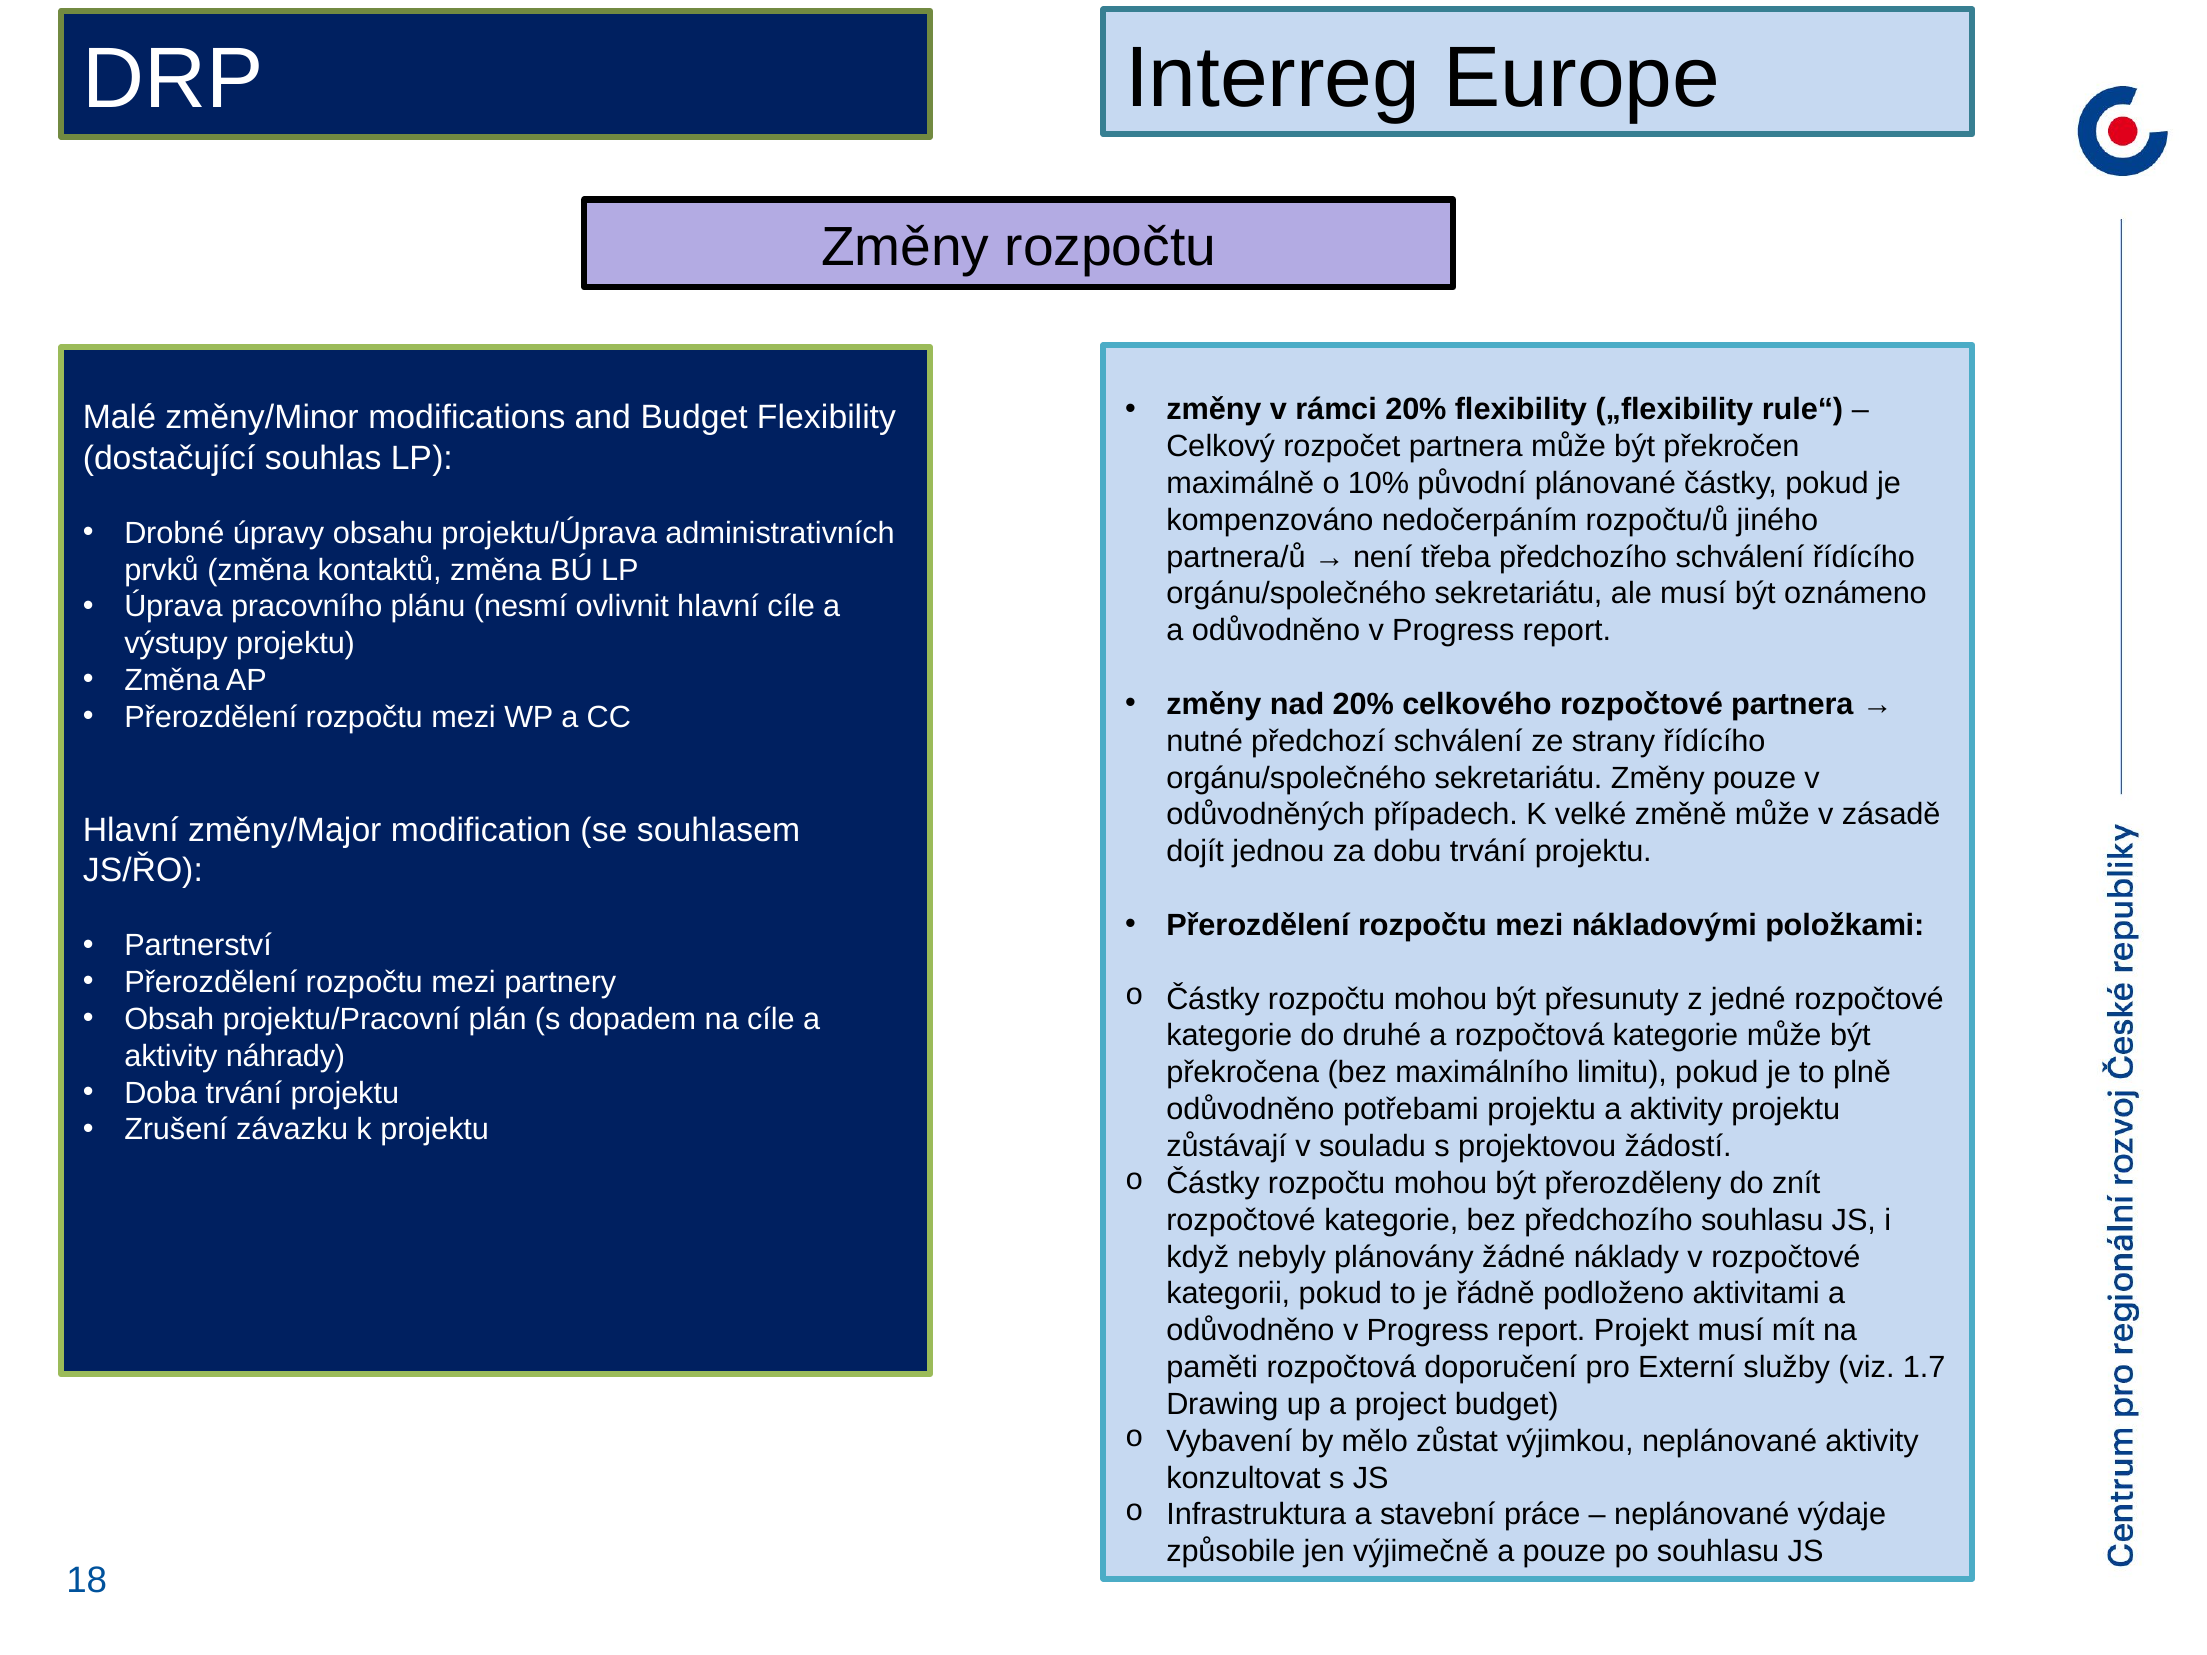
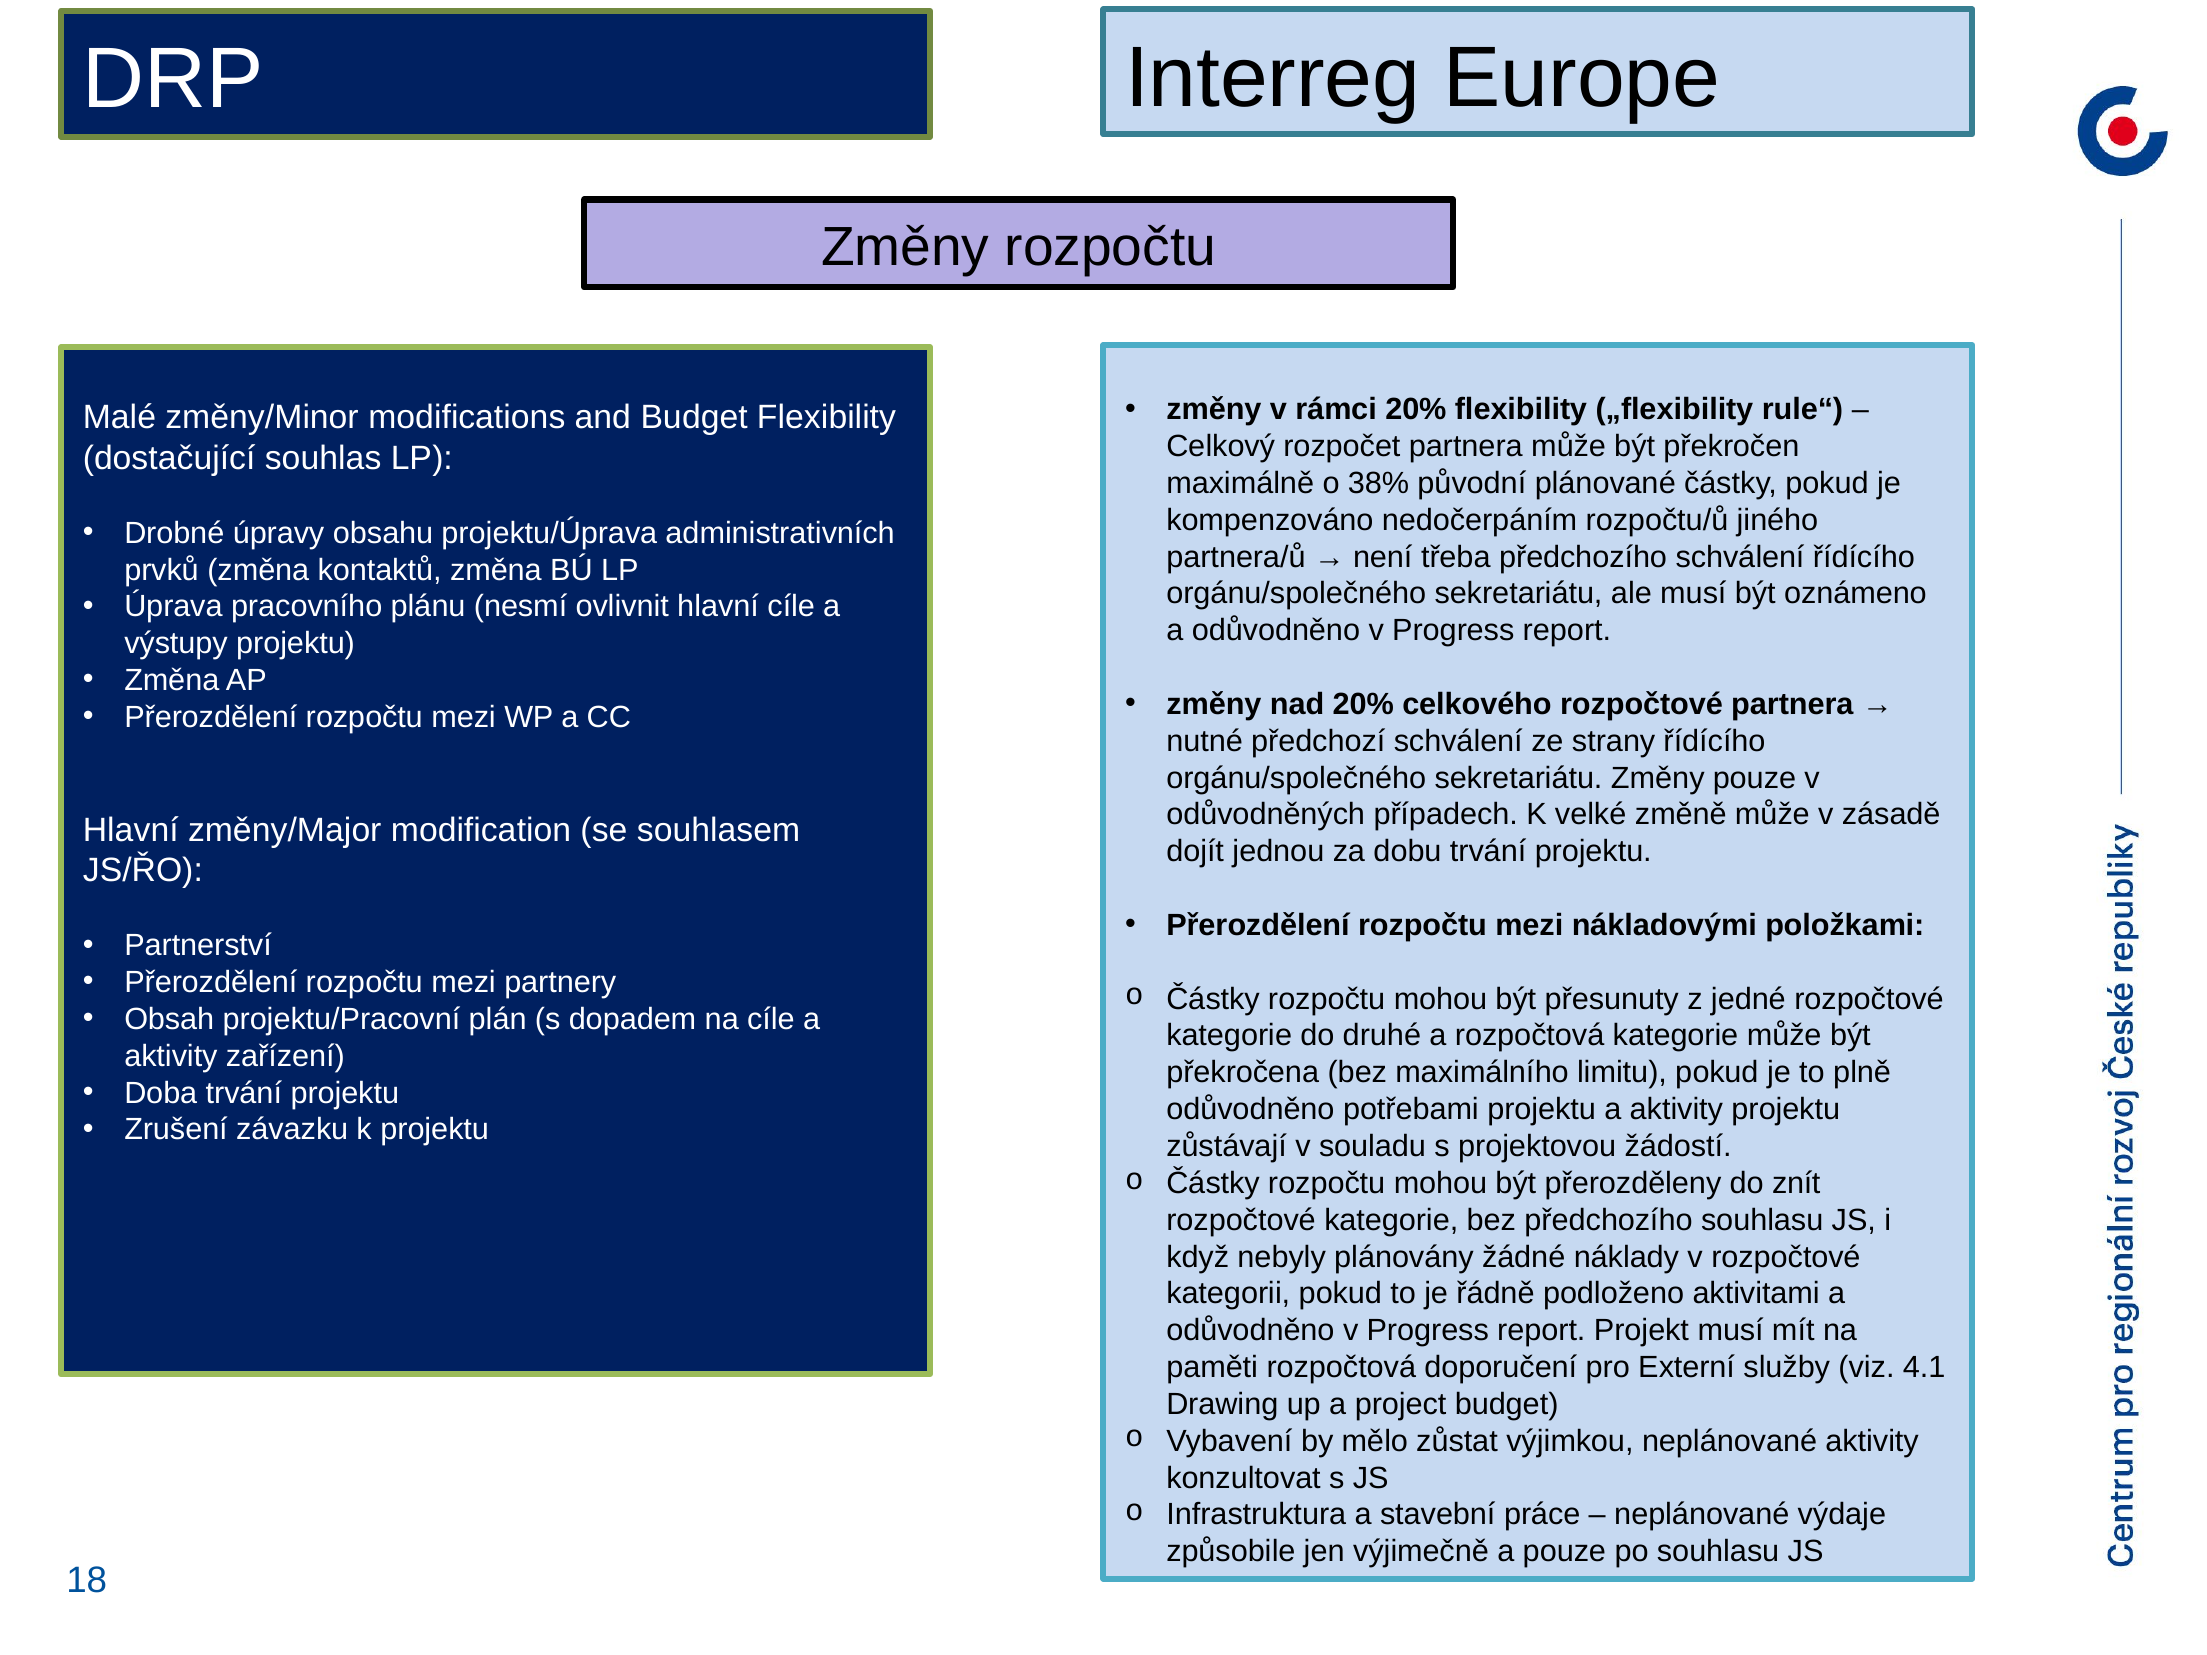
10%: 10% -> 38% (1379, 483)
náhrady: náhrady -> zařízení (285, 1056)
1.7: 1.7 -> 4.1 (1924, 1368)
